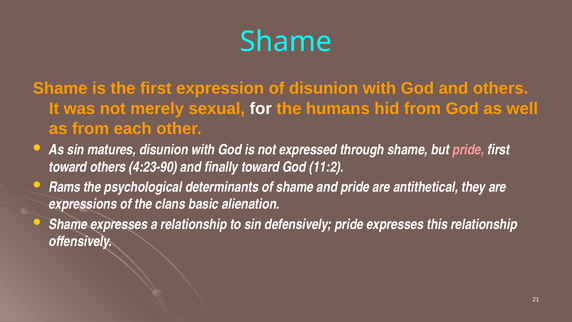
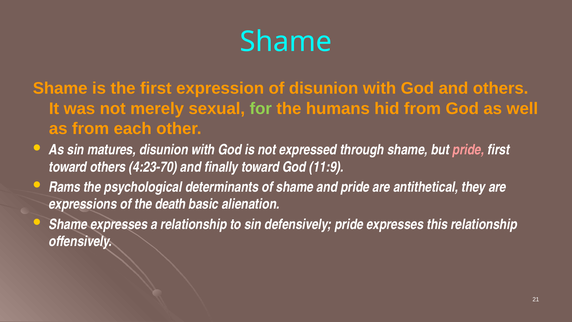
for colour: white -> light green (261, 108)
4:23-90: 4:23-90 -> 4:23-70 (153, 167)
11:2: 11:2 -> 11:9 (326, 167)
clans: clans -> death (170, 204)
